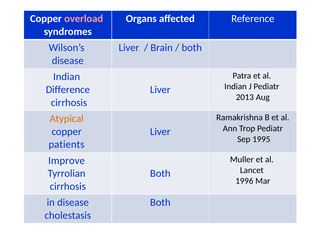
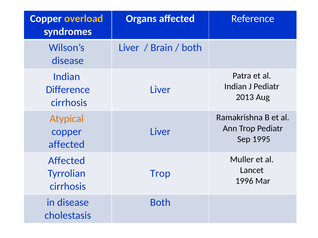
overload colour: pink -> yellow (84, 19)
patients: patients -> affected (67, 145)
Improve: Improve -> Affected (67, 161)
Both: Both -> Trop (160, 174)
